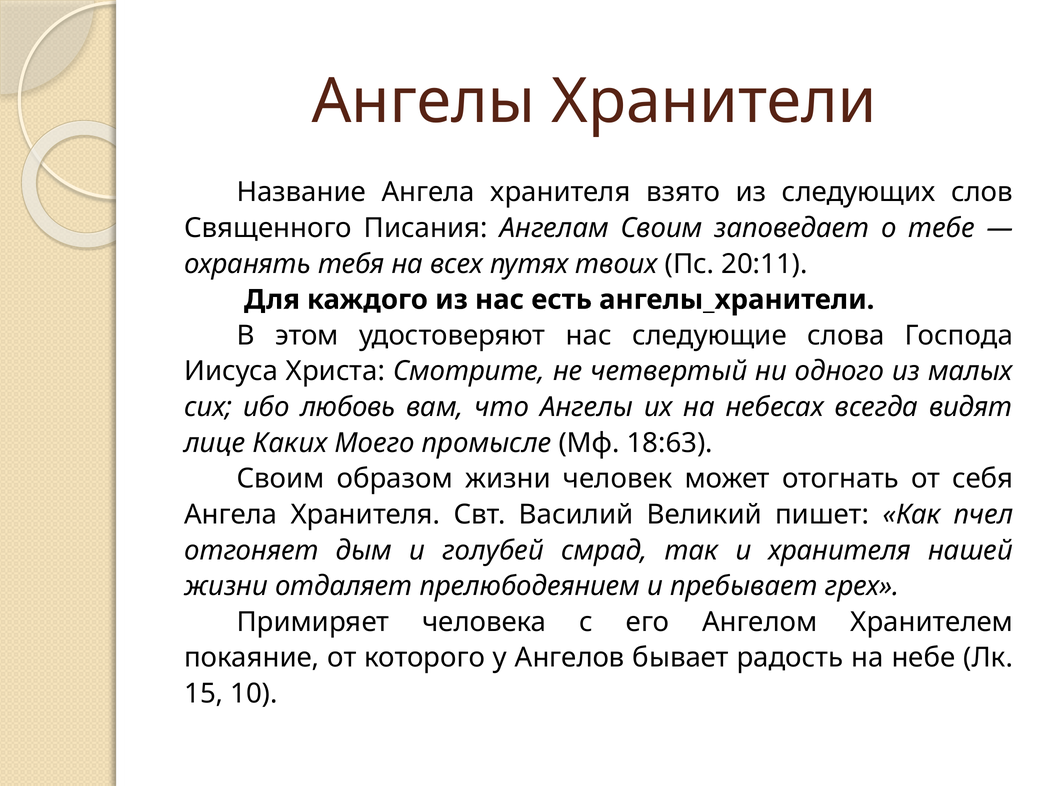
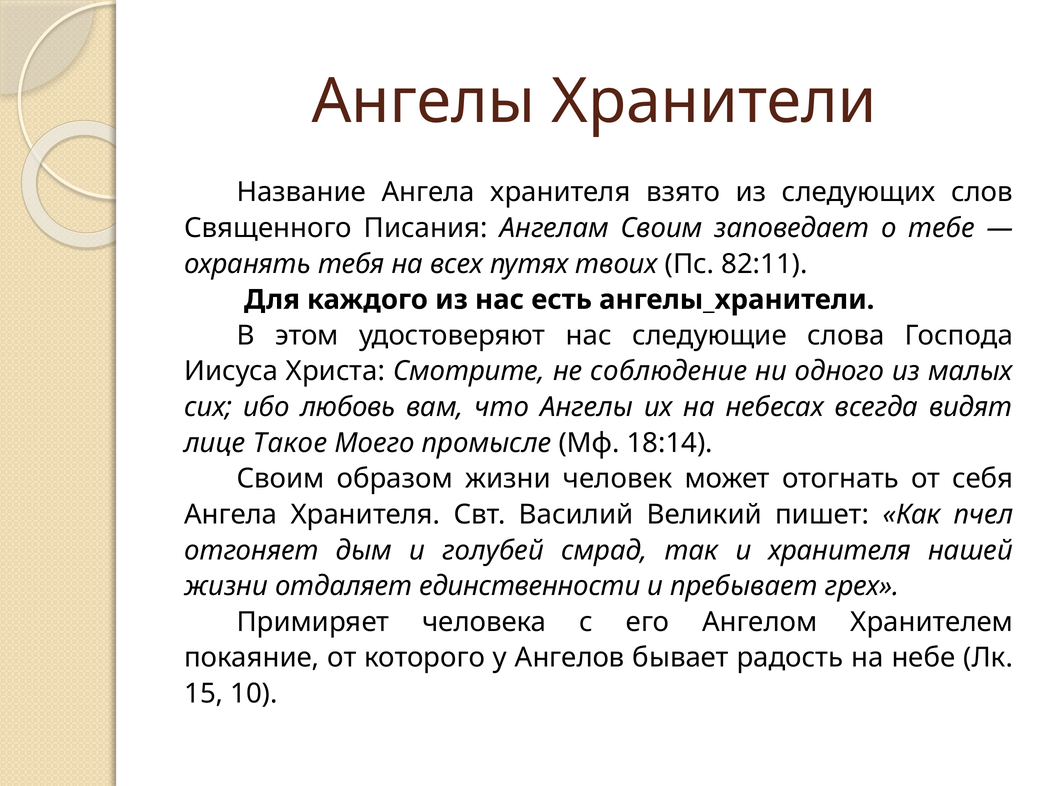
20:11: 20:11 -> 82:11 (764, 264)
четвертый: четвертый -> соблюдение (669, 371)
Каких: Каких -> Такое (290, 443)
18:63: 18:63 -> 18:14 (670, 443)
прелюбодеянием: прелюбодеянием -> единственности (530, 586)
